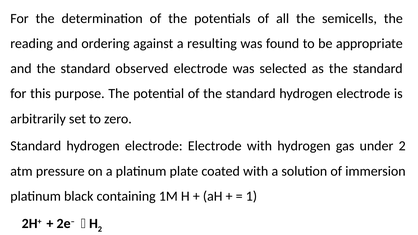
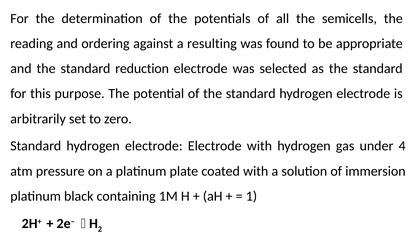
observed: observed -> reduction (142, 69)
under 2: 2 -> 4 (402, 146)
